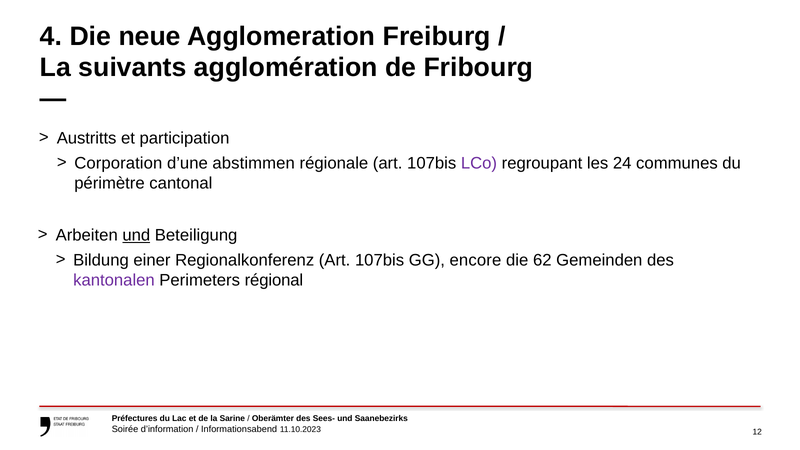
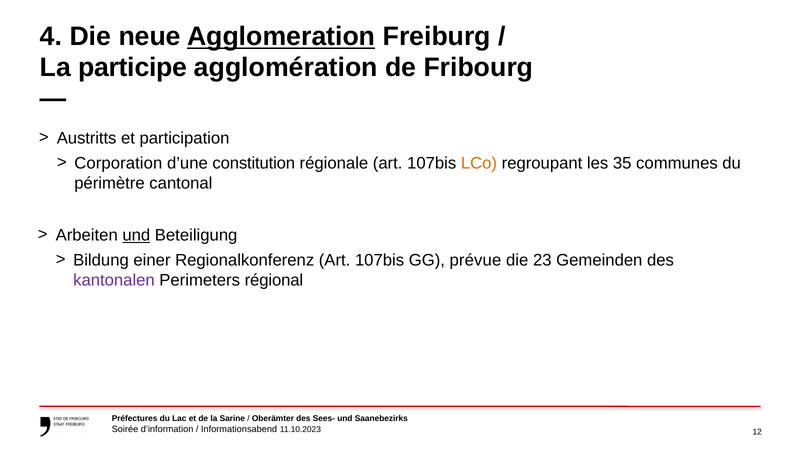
Agglomeration underline: none -> present (281, 37)
suivants: suivants -> participe (133, 68)
abstimmen: abstimmen -> constitution (254, 163)
LCo colour: purple -> orange (479, 163)
24: 24 -> 35 (622, 163)
encore: encore -> prévue (475, 260)
62: 62 -> 23 (542, 260)
